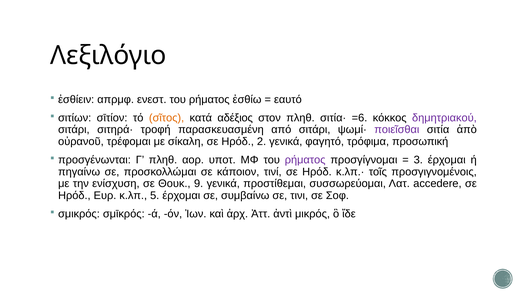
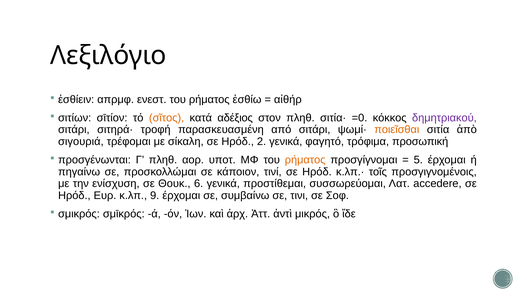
εαυτό: εαυτό -> αἰθήρ (288, 100)
=6: =6 -> =0 (360, 118)
ποιεῖσθαι colour: purple -> orange (397, 130)
οὐρανοῦ: οὐρανοῦ -> σιγουριά (81, 142)
ρήματος colour: purple -> orange (305, 160)
3: 3 -> 5 (418, 160)
9: 9 -> 6 (199, 184)
5: 5 -> 9 (155, 196)
